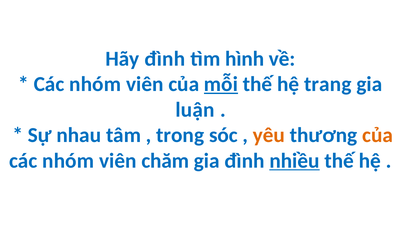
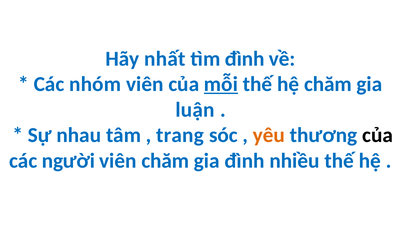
Hãy đình: đình -> nhất (165, 59)
tìm hình: hình -> đình (245, 59)
hệ trang: trang -> chăm (328, 84)
trong: trong -> trang (180, 136)
của colour: orange -> black (378, 136)
nhóm: nhóm -> người (68, 161)
nhiều underline: present -> none (295, 161)
